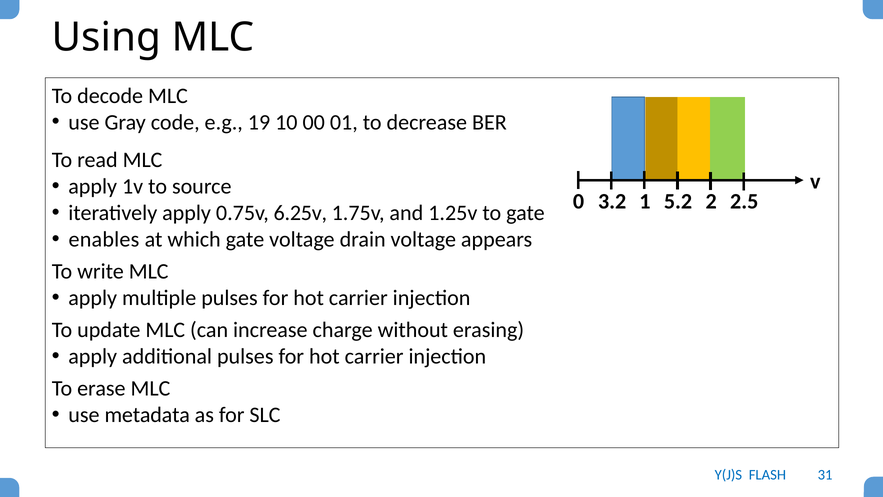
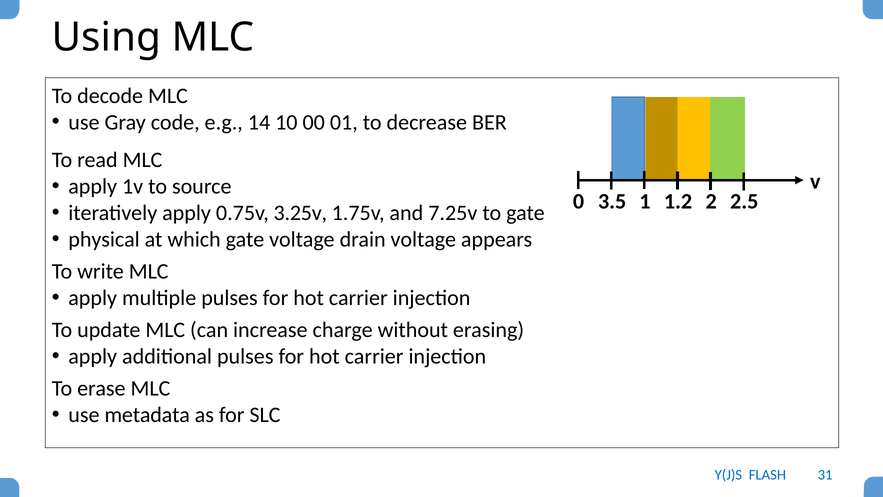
19: 19 -> 14 (259, 122)
3.2: 3.2 -> 3.5 (612, 201)
5.2: 5.2 -> 1.2 (678, 201)
6.25v: 6.25v -> 3.25v (300, 213)
1.25v: 1.25v -> 7.25v (453, 213)
enables: enables -> physical (104, 239)
